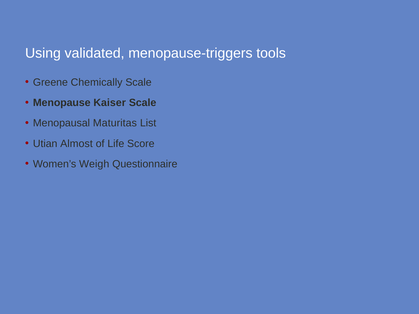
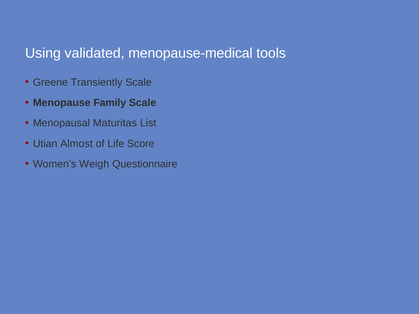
menopause-triggers: menopause-triggers -> menopause-medical (190, 53)
Chemically: Chemically -> Transiently (97, 82)
Kaiser: Kaiser -> Family (110, 103)
